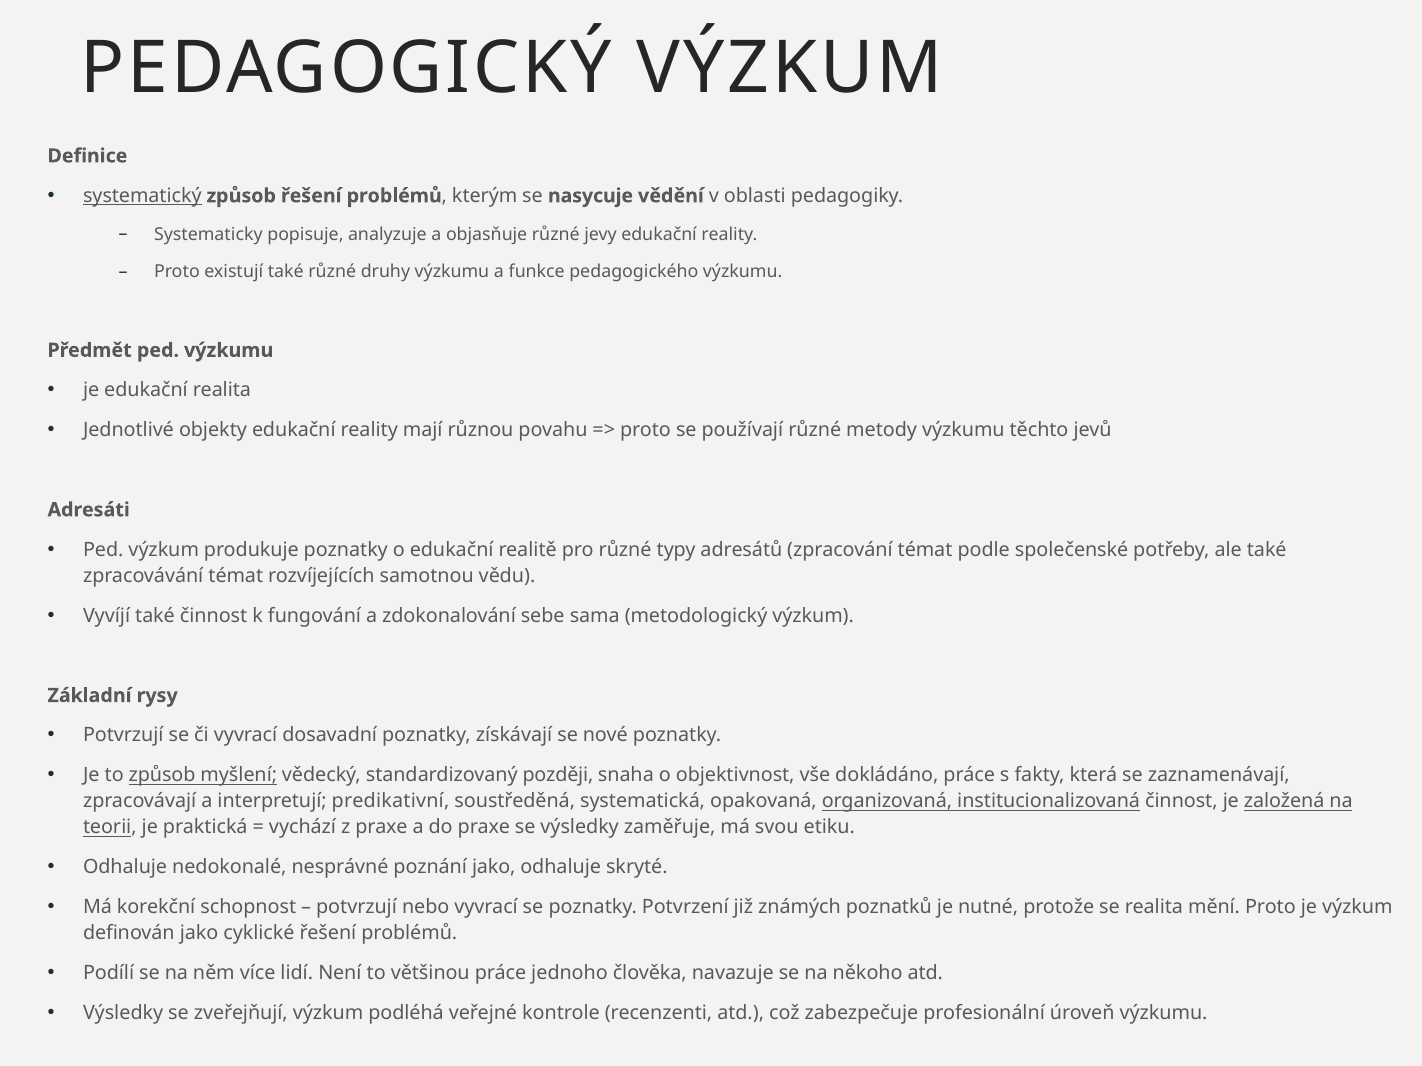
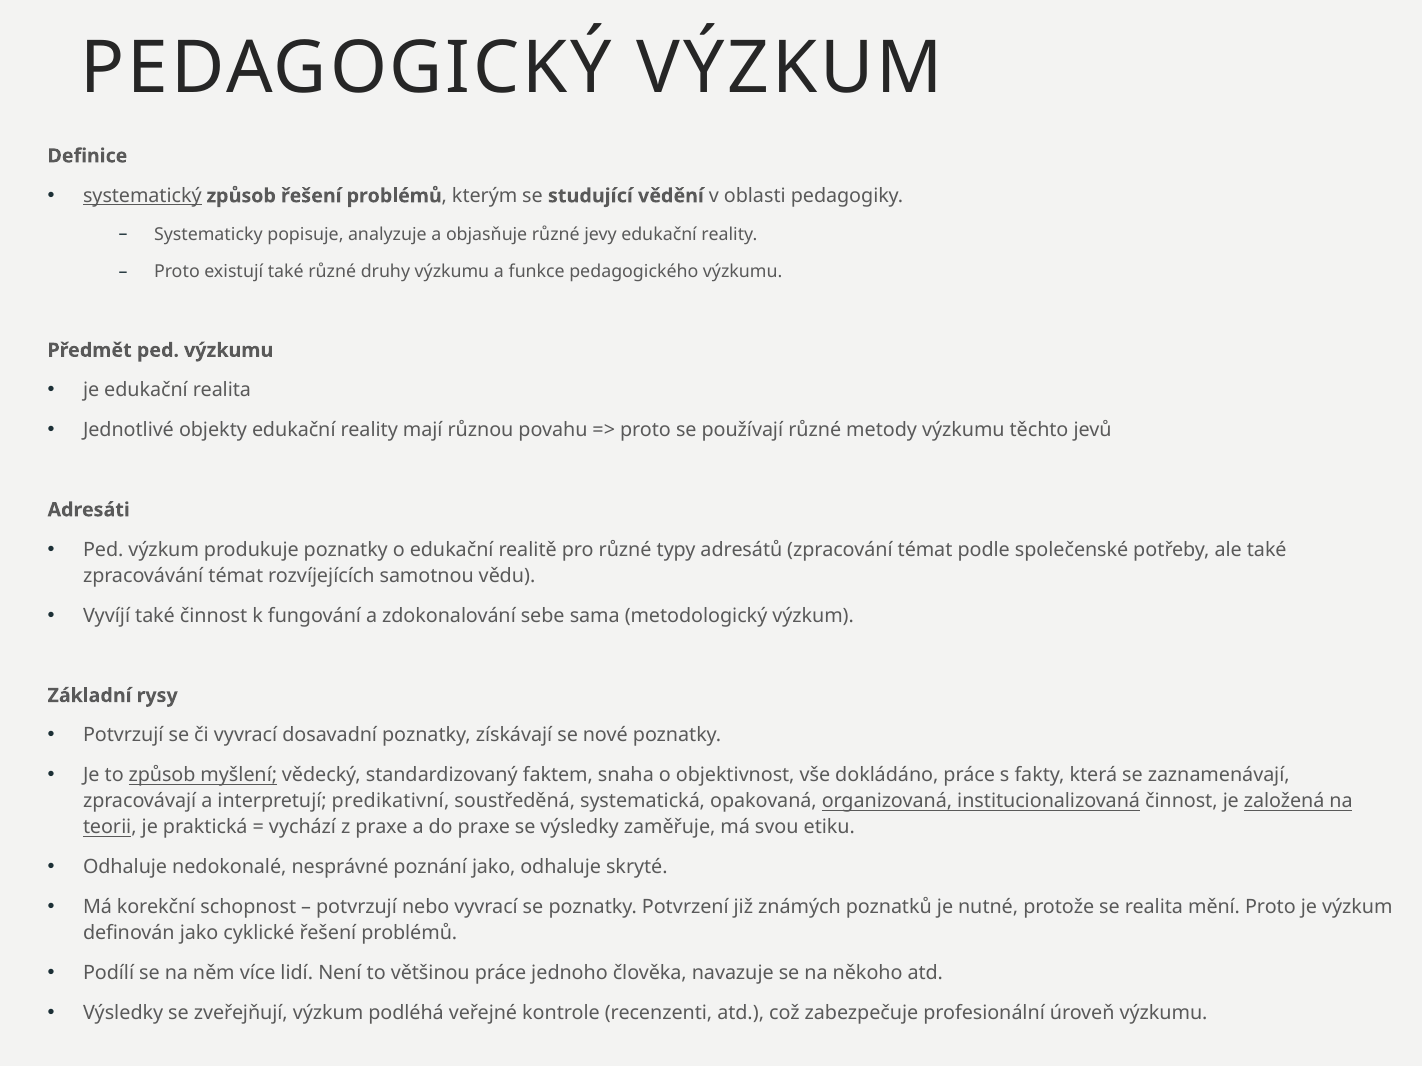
nasycuje: nasycuje -> studující (590, 196)
později: později -> faktem (558, 776)
